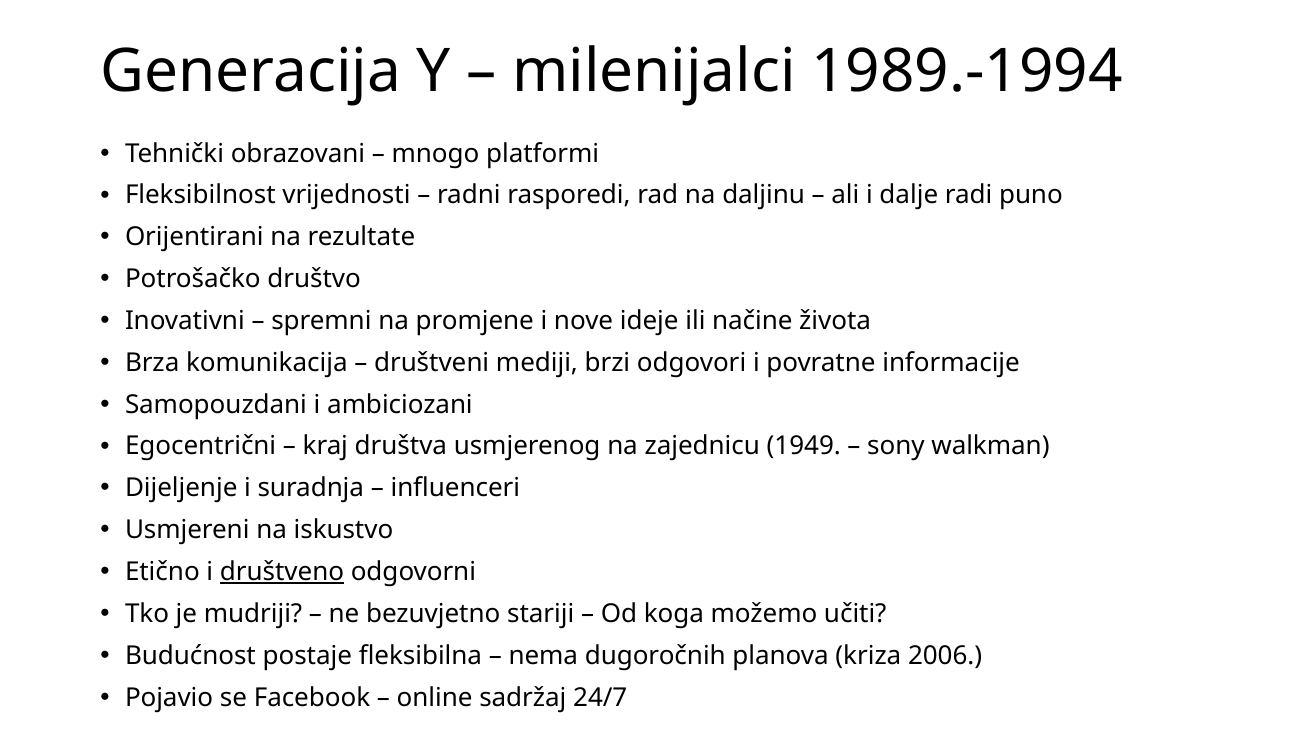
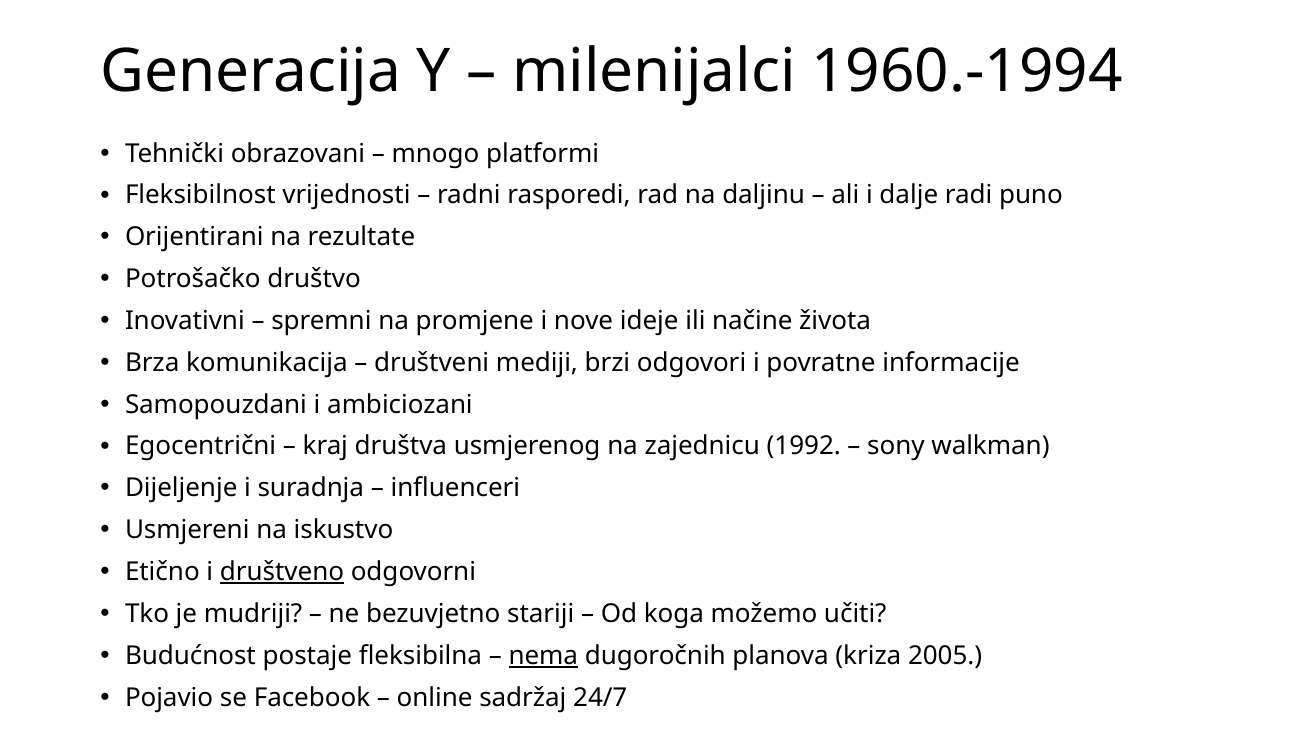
1989.-1994: 1989.-1994 -> 1960.-1994 (967, 71)
1949: 1949 -> 1992 (804, 447)
nema underline: none -> present (543, 656)
2006: 2006 -> 2005 (945, 656)
